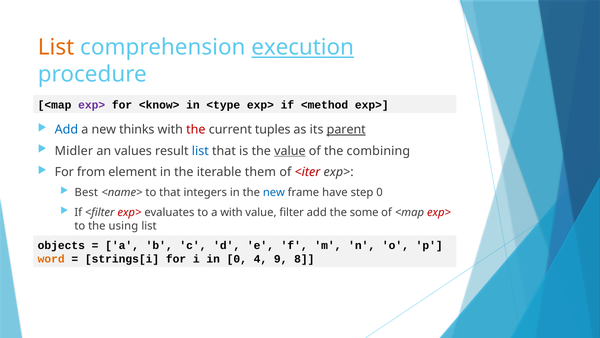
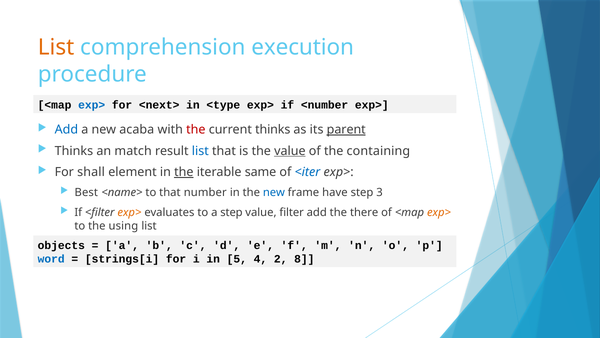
execution underline: present -> none (303, 47)
exp> colour: purple -> blue (92, 105)
<know>: <know> -> <next> (159, 105)
<method: <method -> <number (325, 105)
thinks: thinks -> acaba (137, 129)
current tuples: tuples -> thinks (273, 129)
Midler: Midler -> Thinks (74, 151)
values: values -> match (133, 151)
combining: combining -> containing (378, 151)
from: from -> shall (91, 172)
the underline: none -> present (184, 172)
them: them -> same (261, 172)
<iter colour: red -> blue (307, 172)
integers: integers -> number (205, 192)
step 0: 0 -> 3 (379, 192)
exp> colour: red -> orange (129, 212)
a with: with -> step (231, 212)
some: some -> there (364, 212)
exp> colour: red -> orange (439, 212)
word colour: orange -> blue (51, 259)
in 0: 0 -> 5 (237, 259)
9: 9 -> 2 (281, 259)
